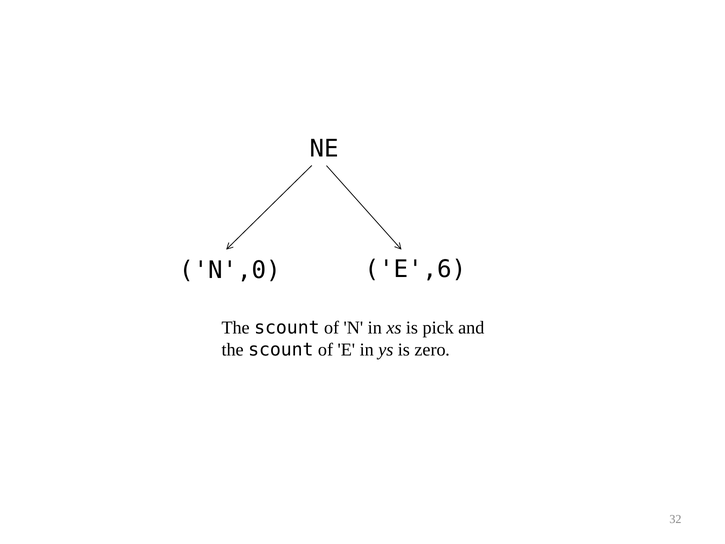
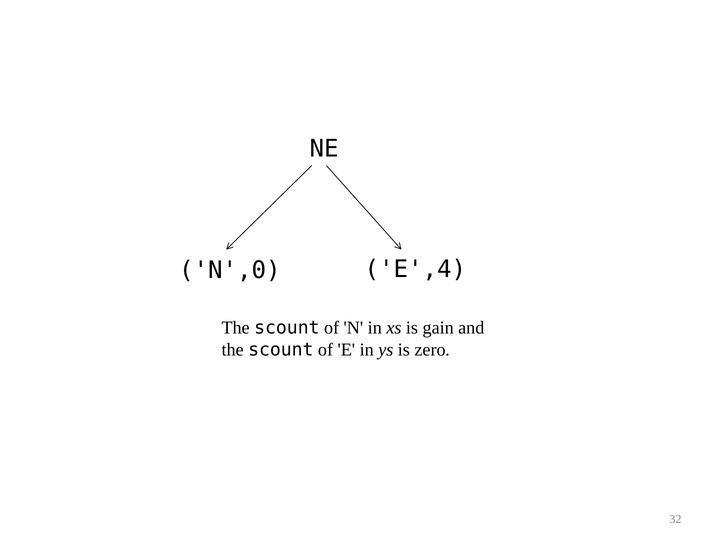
E',6: E',6 -> E',4 (416, 269)
pick: pick -> gain (438, 328)
